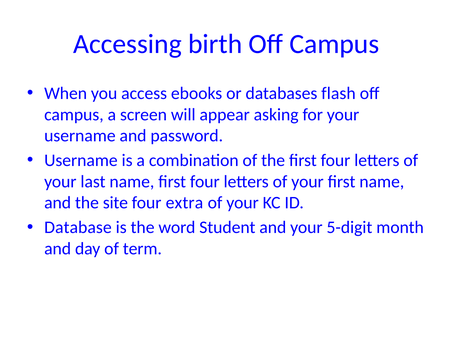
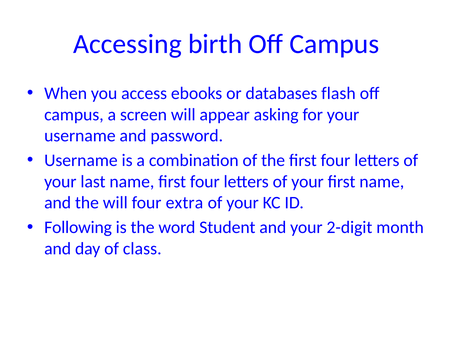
the site: site -> will (115, 203)
Database: Database -> Following (78, 227)
5-digit: 5-digit -> 2-digit (349, 227)
term: term -> class (142, 248)
